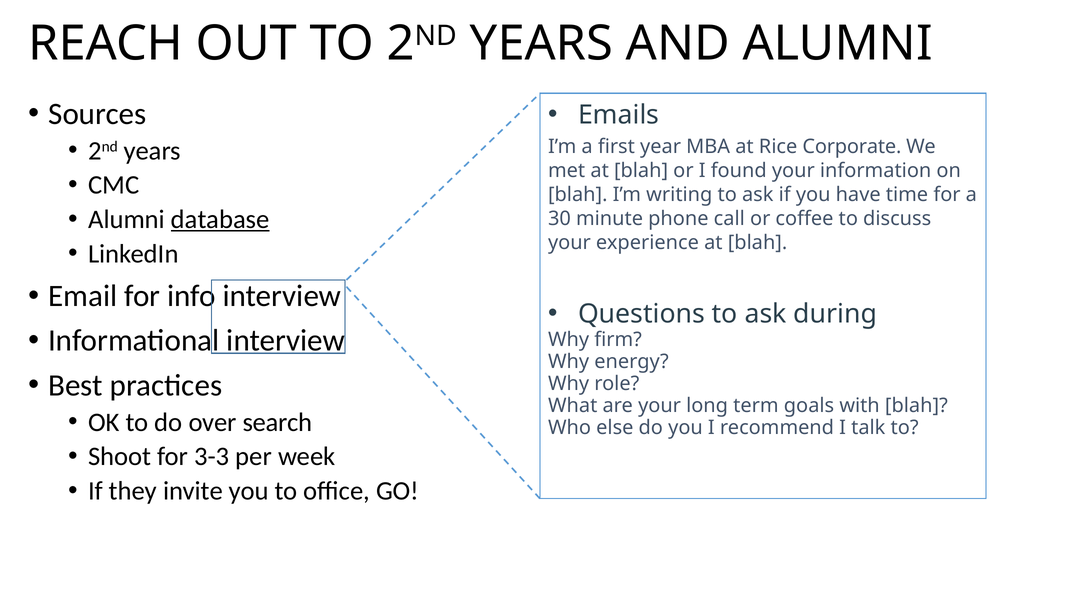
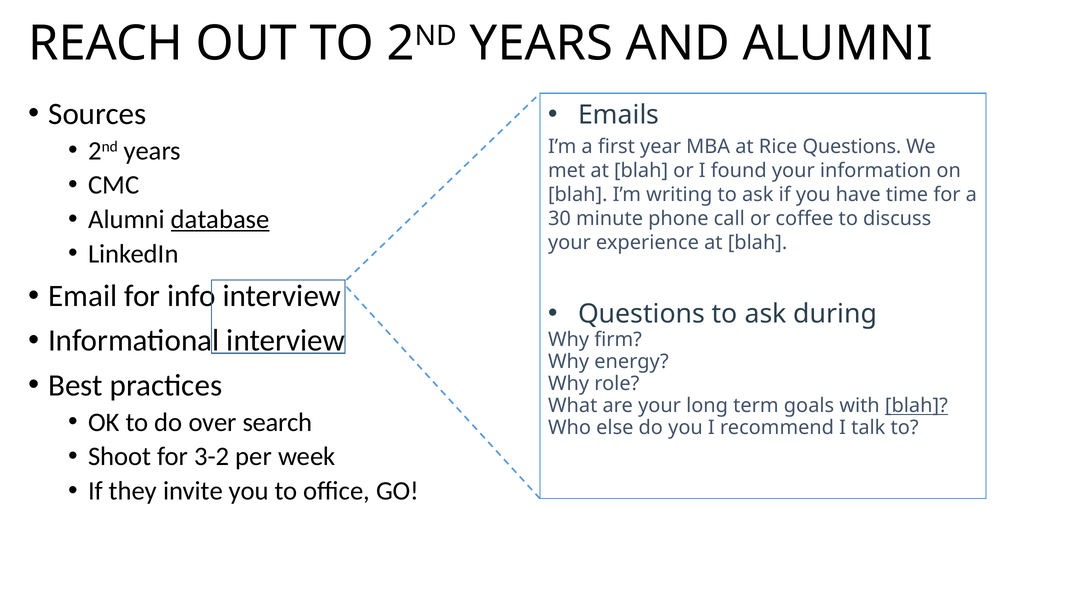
Rice Corporate: Corporate -> Questions (852, 147)
blah underline: none -> present (916, 406)
3-3: 3-3 -> 3-2 (212, 456)
